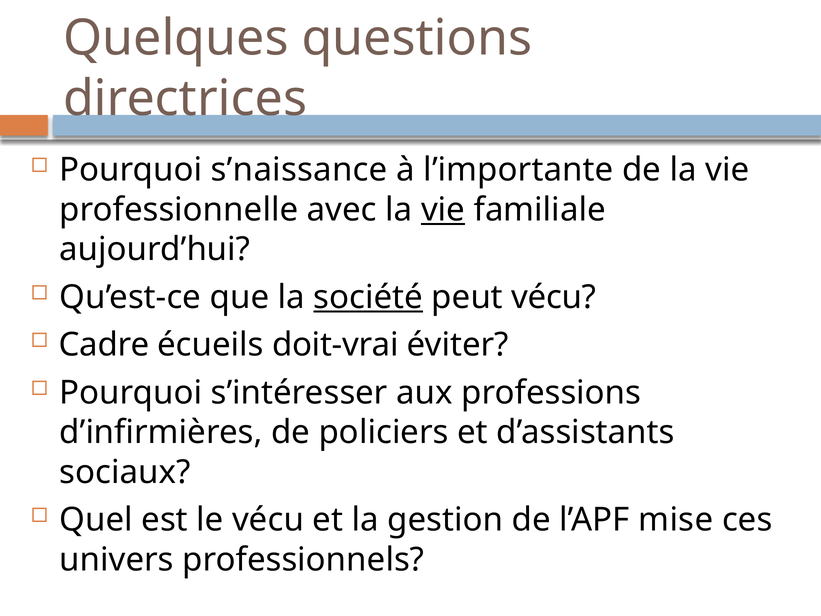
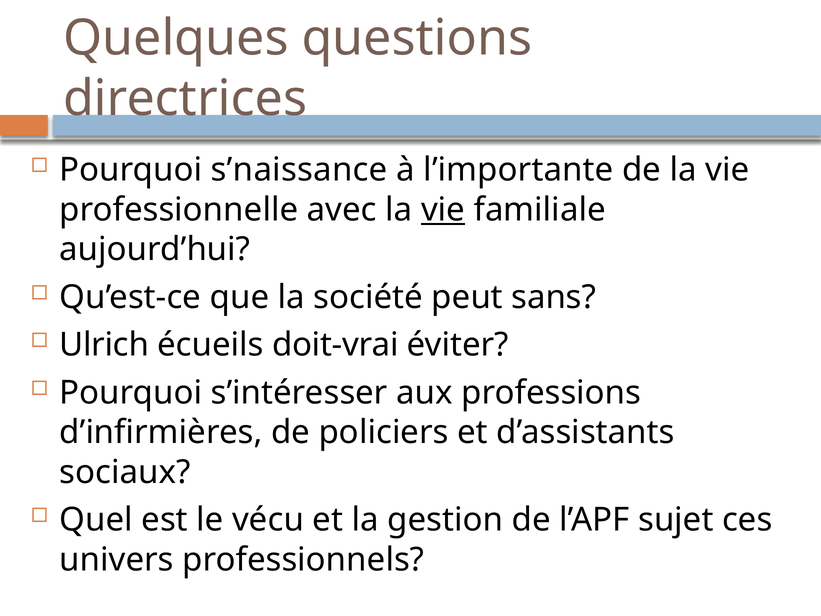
société underline: present -> none (368, 297)
peut vécu: vécu -> sans (554, 297)
Cadre: Cadre -> Ulrich (104, 345)
mise: mise -> sujet (676, 520)
